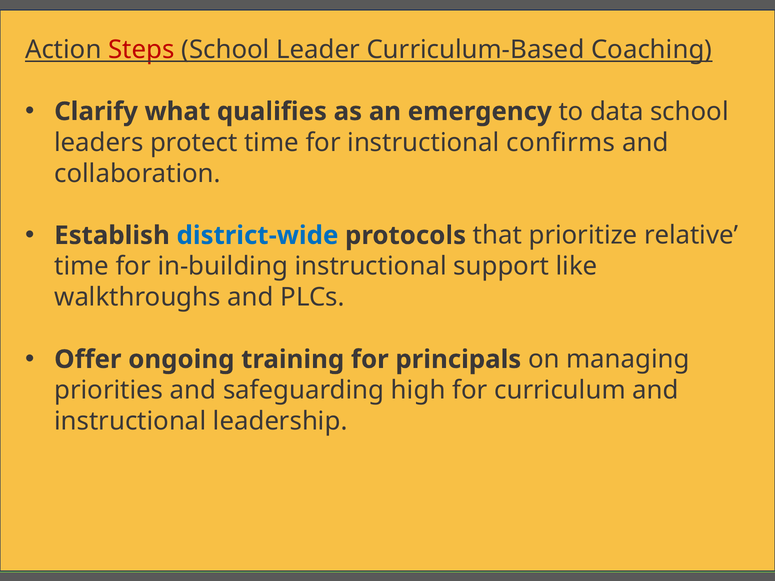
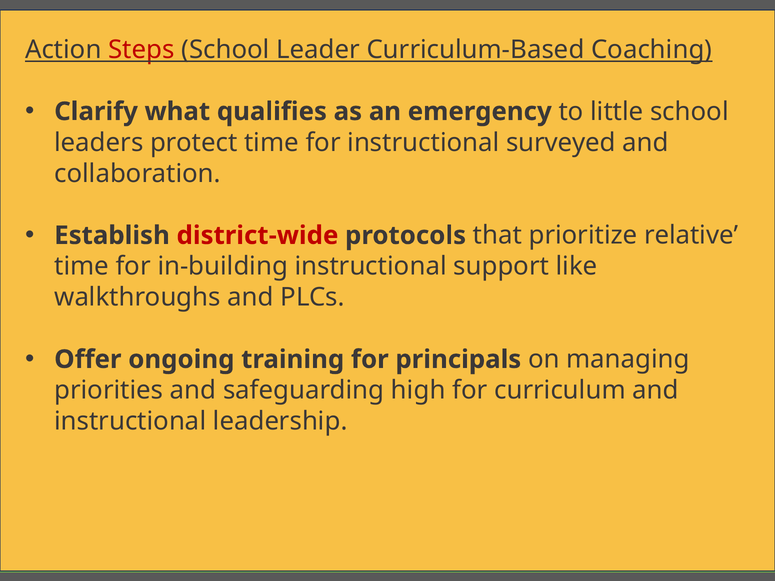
data: data -> little (617, 112)
confirms: confirms -> surveyed (561, 143)
district-wide colour: blue -> red (257, 236)
